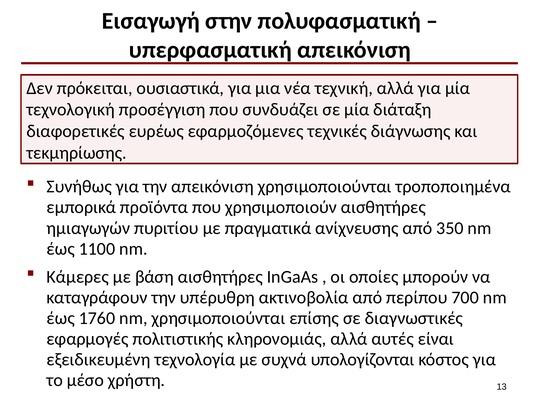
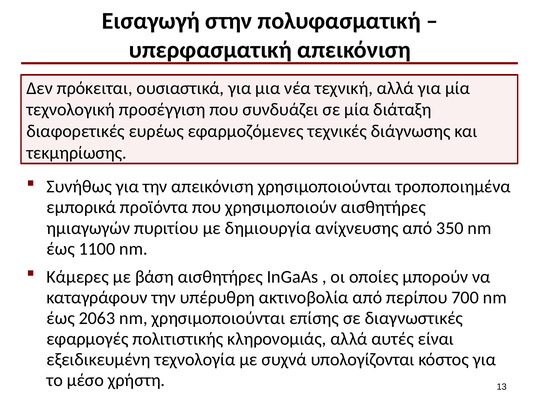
πραγματικά: πραγματικά -> δημιουργία (268, 228)
1760: 1760 -> 2063 (97, 318)
